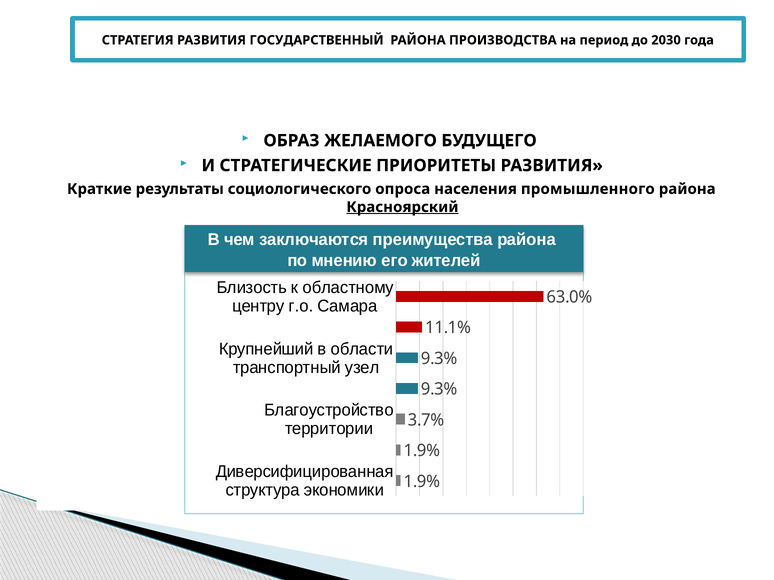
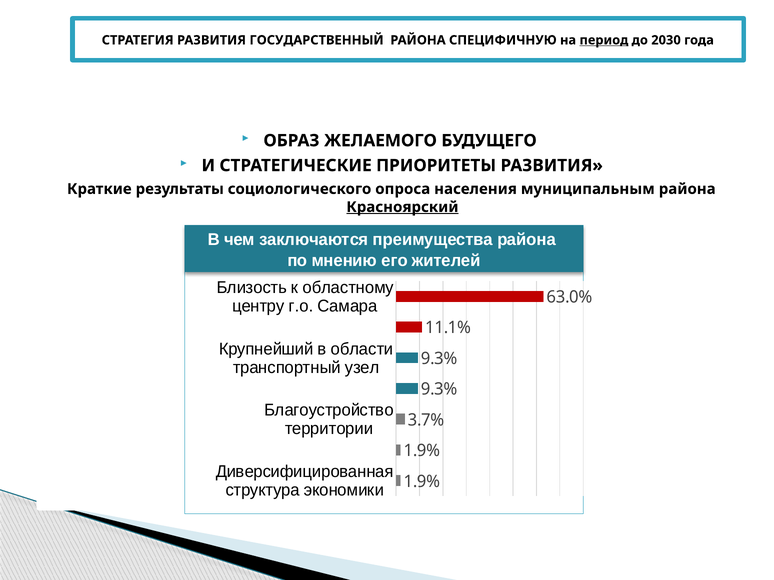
ПРОИЗВОДСТВА: ПРОИЗВОДСТВА -> СПЕЦИФИЧНУЮ (503, 40)
период underline: none -> present (604, 40)
промышленного: промышленного -> муниципальным (588, 189)
